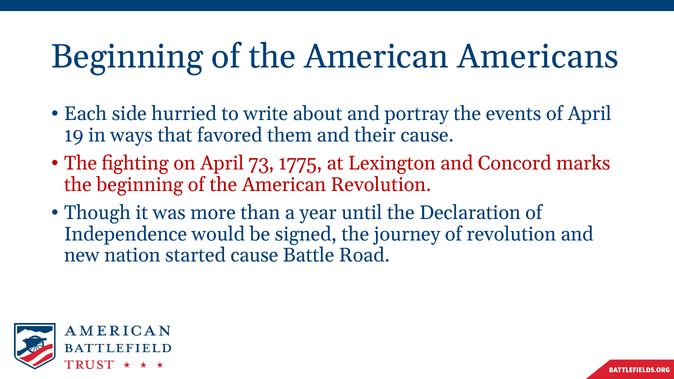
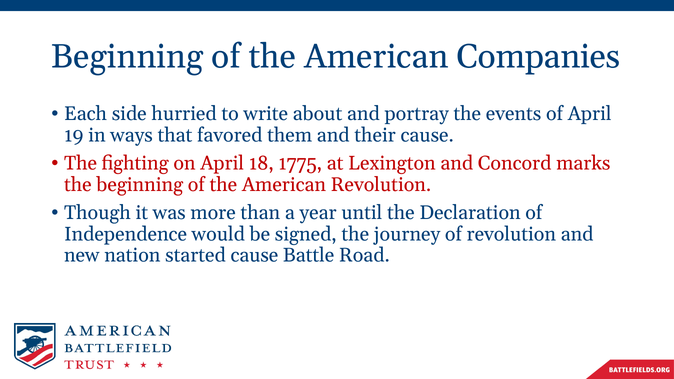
Americans: Americans -> Companies (538, 57)
73: 73 -> 18 (261, 163)
